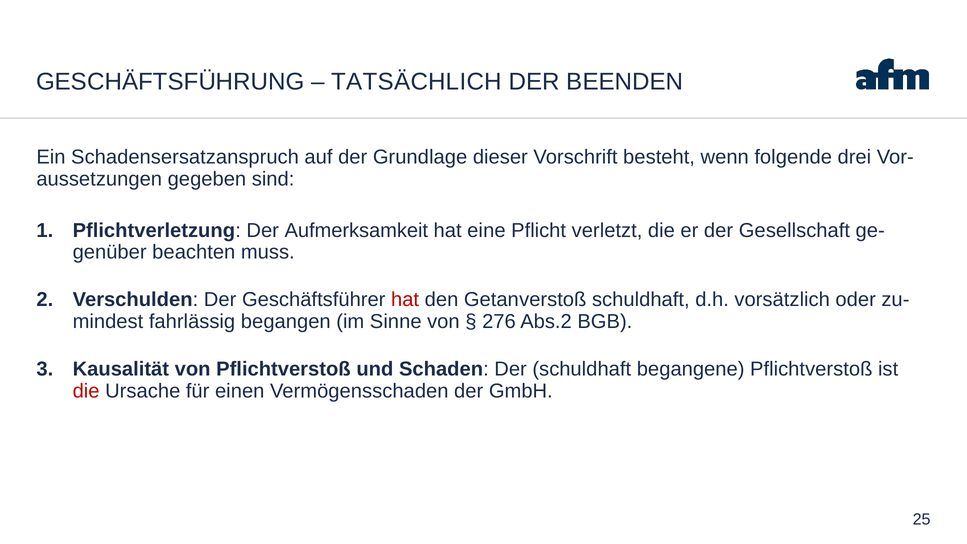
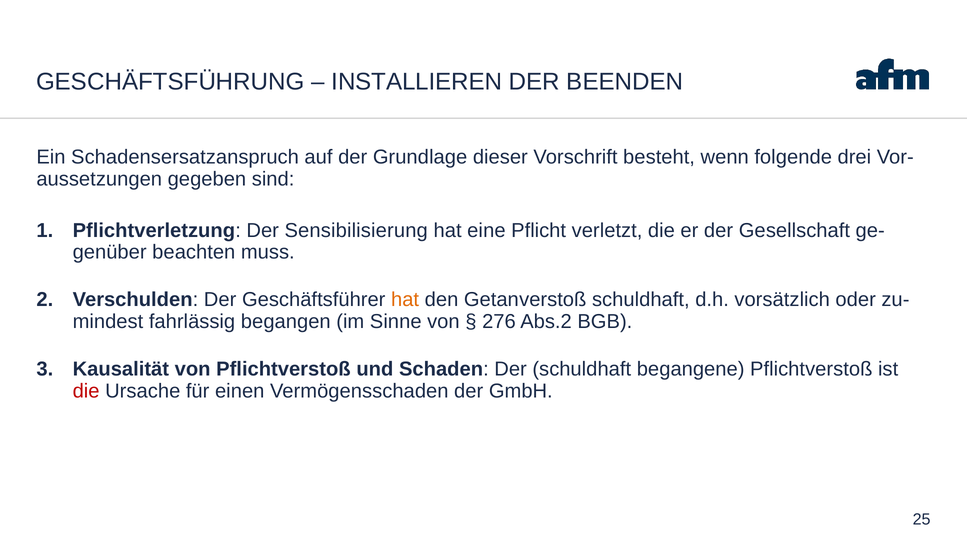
TATSÄCHLICH: TATSÄCHLICH -> INSTALLIEREN (417, 82)
Aufmerksamkeit: Aufmerksamkeit -> Sensibilisierung (356, 231)
hat colour: red -> orange (405, 300)
